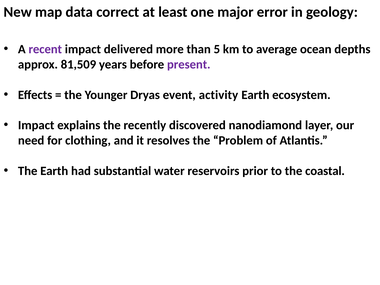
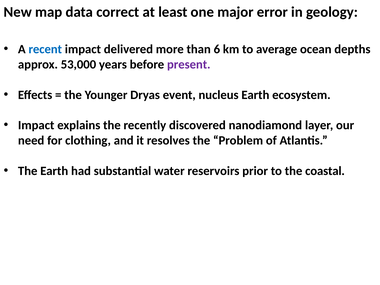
recent colour: purple -> blue (45, 49)
5: 5 -> 6 (217, 49)
81,509: 81,509 -> 53,000 (78, 64)
activity: activity -> nucleus (219, 95)
